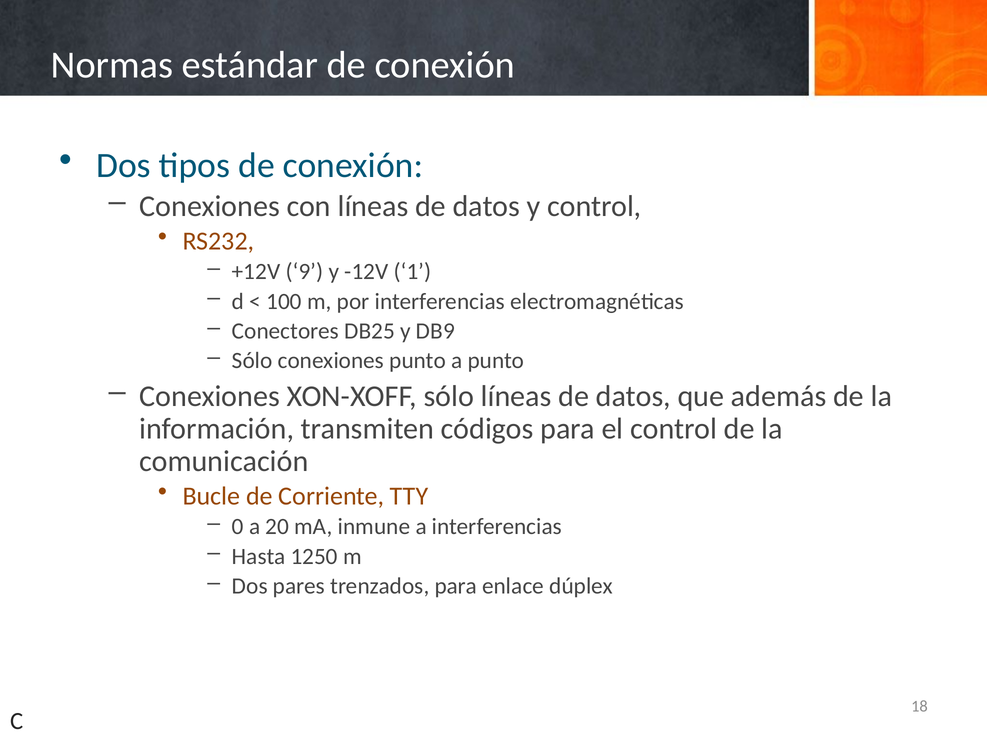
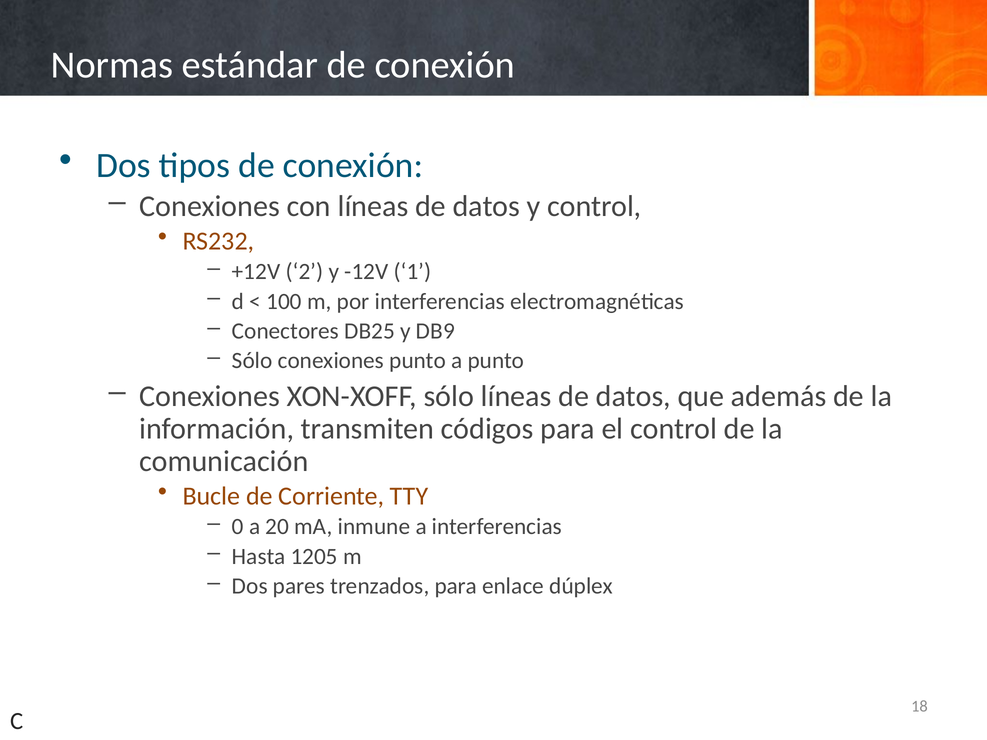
9: 9 -> 2 (305, 272)
1250: 1250 -> 1205 (314, 557)
